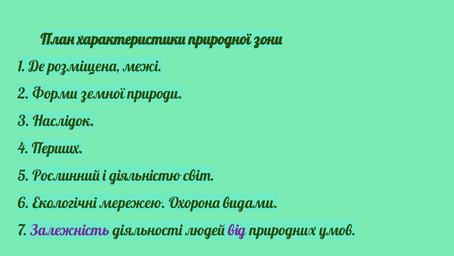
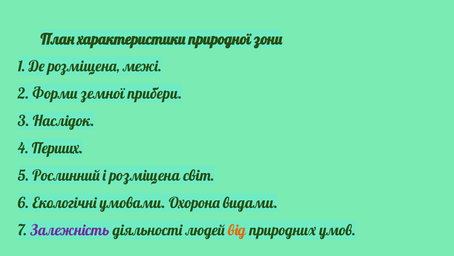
природи: природи -> прибери (155, 94)
і діяльністю: діяльністю -> розміщена (145, 175)
мережею: мережею -> умовами (133, 203)
від colour: purple -> orange (237, 230)
